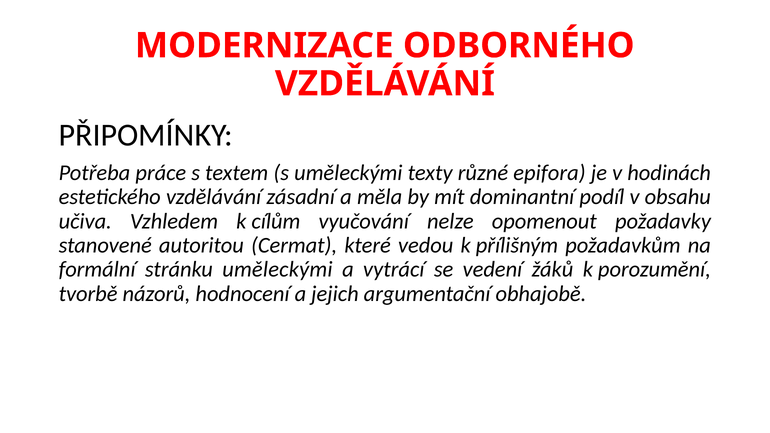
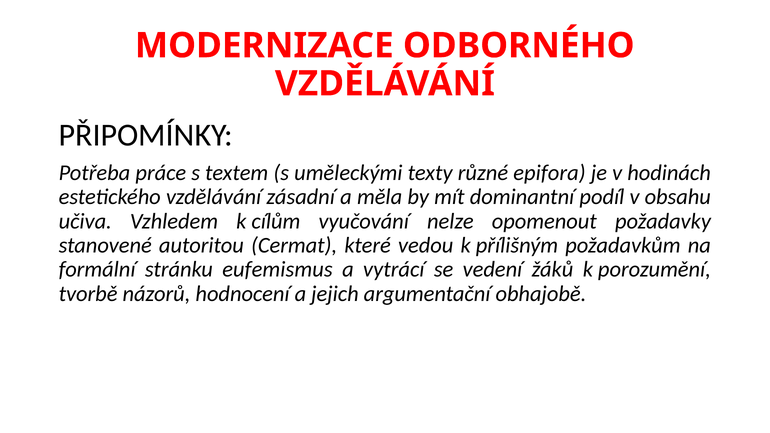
stránku uměleckými: uměleckými -> eufemismus (277, 270)
